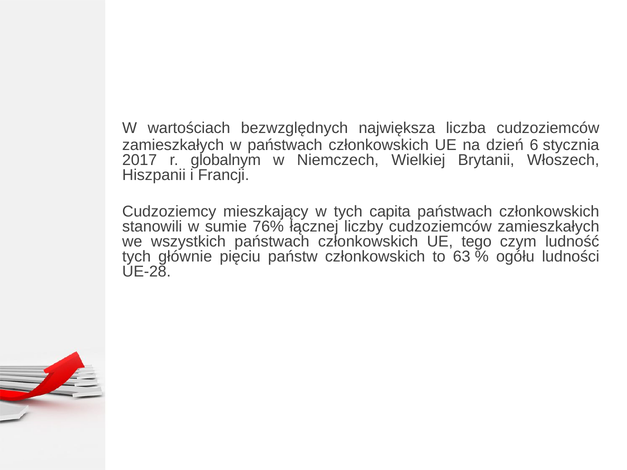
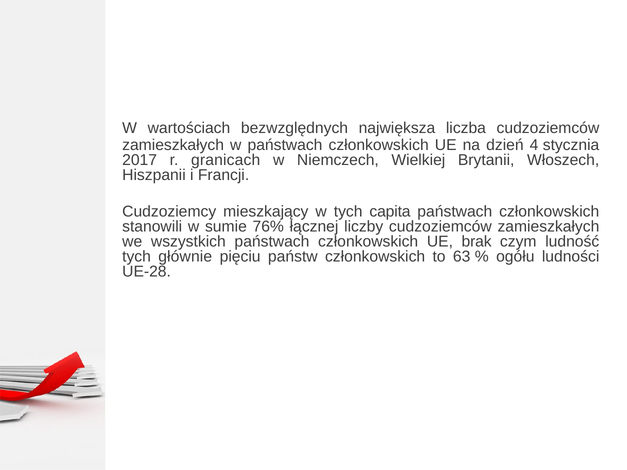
6: 6 -> 4 (534, 145)
globalnym: globalnym -> granicach (226, 160)
tego: tego -> brak (477, 242)
